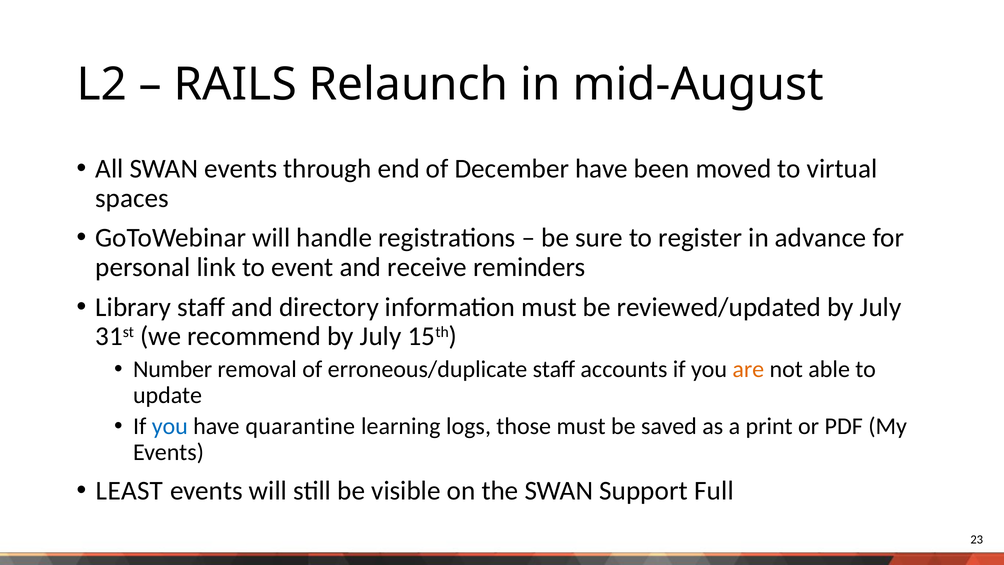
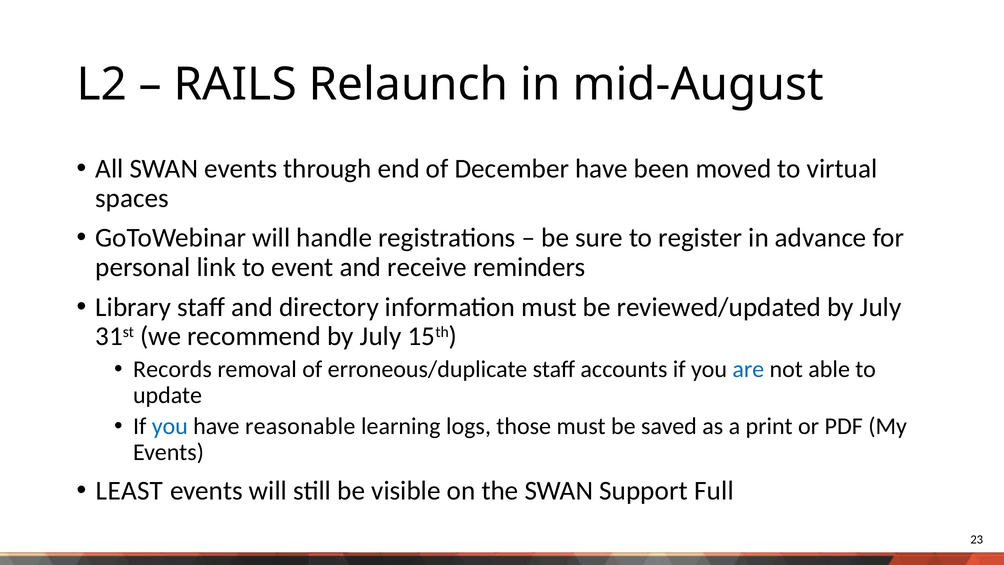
Number: Number -> Records (172, 369)
are colour: orange -> blue (748, 369)
quarantine: quarantine -> reasonable (300, 426)
